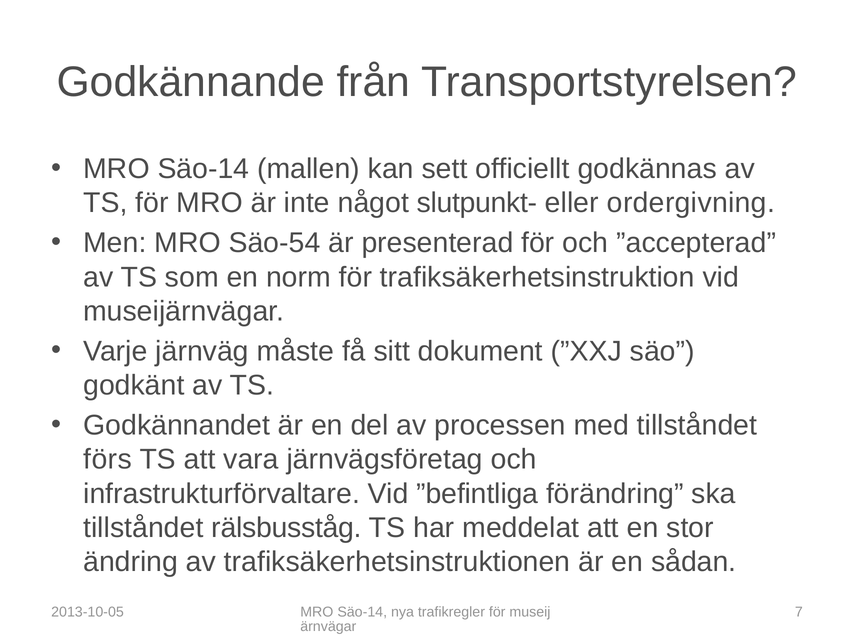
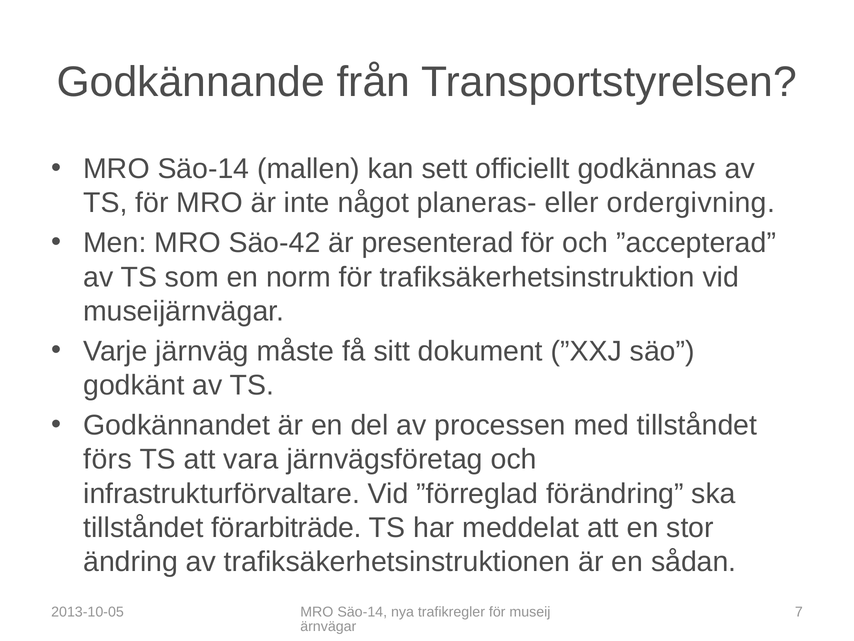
slutpunkt-: slutpunkt- -> planeras- (477, 203)
Säo-54: Säo-54 -> Säo-42 (275, 243)
”befintliga: ”befintliga -> ”förreglad (477, 493)
rälsbusståg: rälsbusståg -> förarbiträde (287, 527)
